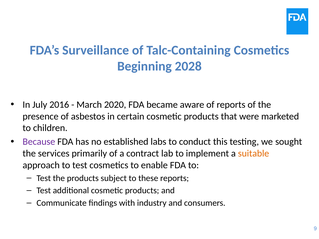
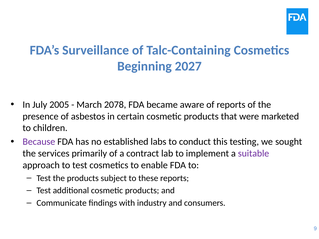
2028: 2028 -> 2027 (188, 66)
2016: 2016 -> 2005 (59, 105)
2020: 2020 -> 2078 (115, 105)
suitable colour: orange -> purple (254, 154)
